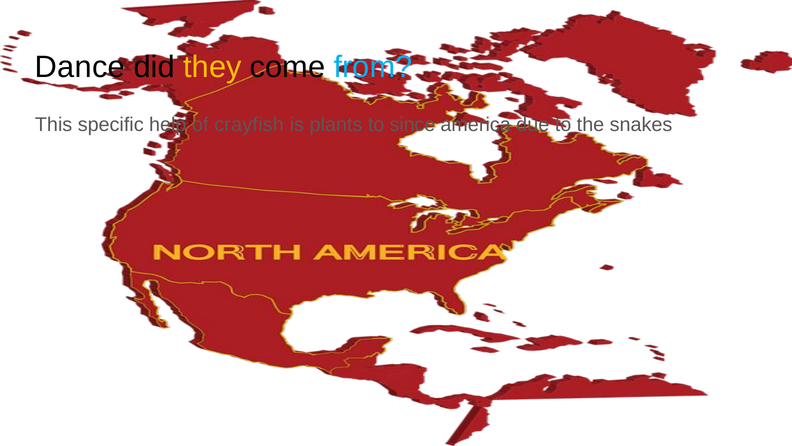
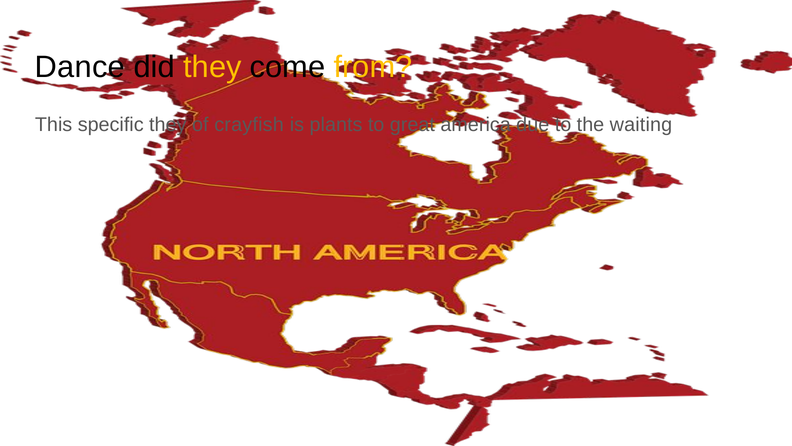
from colour: light blue -> yellow (373, 67)
specific help: help -> they (168, 125)
since: since -> great (412, 125)
snakes: snakes -> waiting (641, 125)
